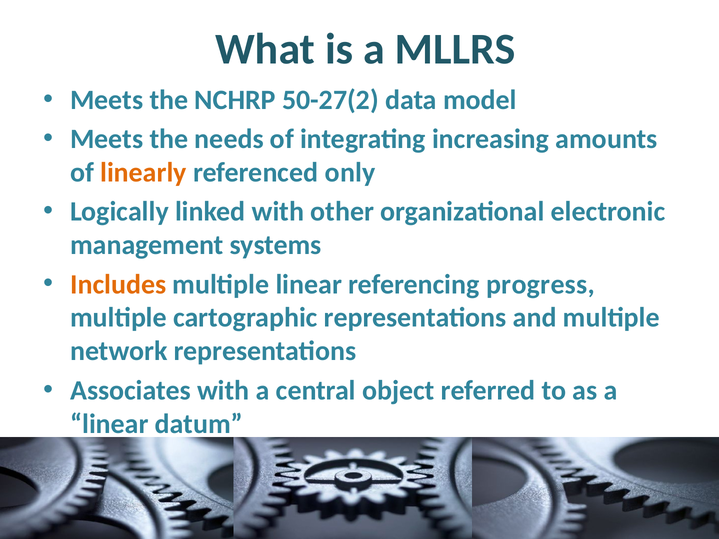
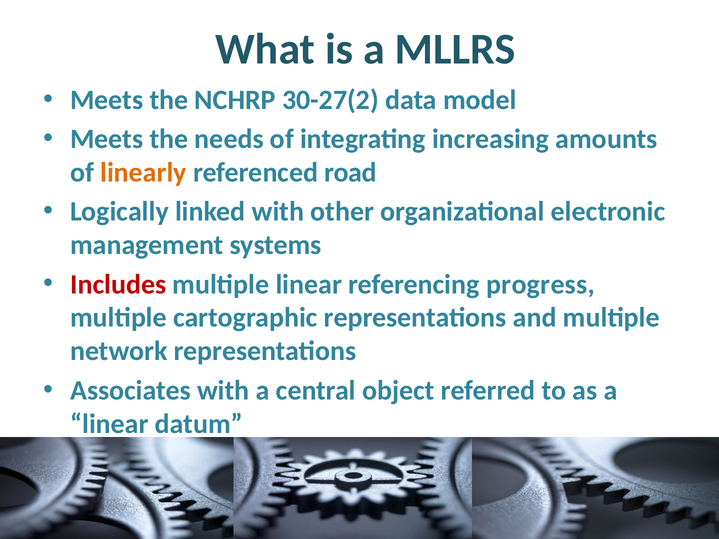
50-27(2: 50-27(2 -> 30-27(2 (330, 100)
only: only -> road (351, 173)
Includes colour: orange -> red (118, 284)
